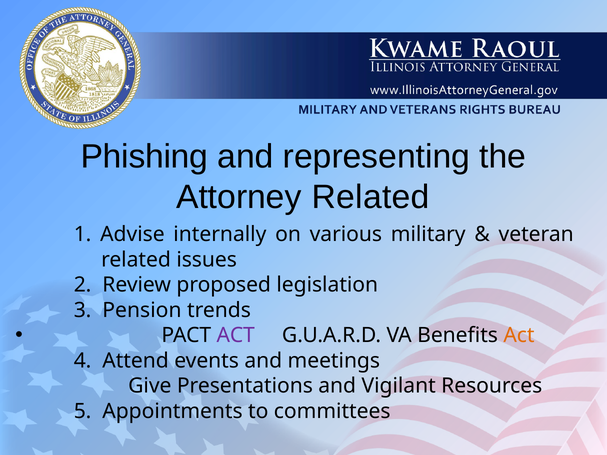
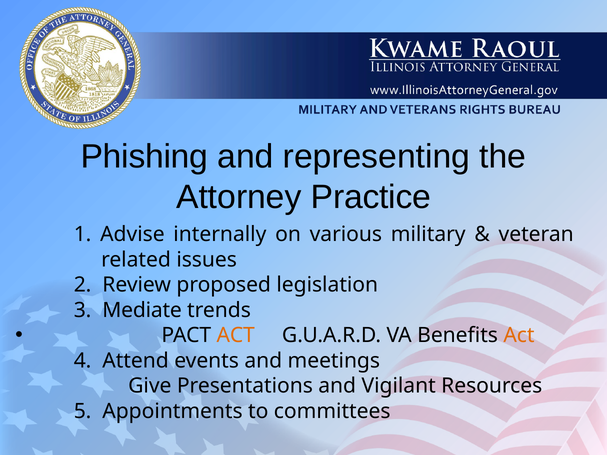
Attorney Related: Related -> Practice (371, 197)
Pension: Pension -> Mediate (142, 310)
ACT colour: purple -> orange (236, 336)
